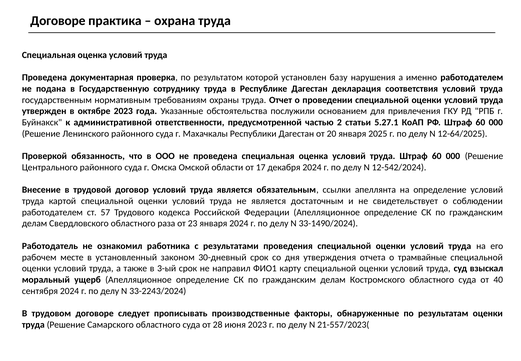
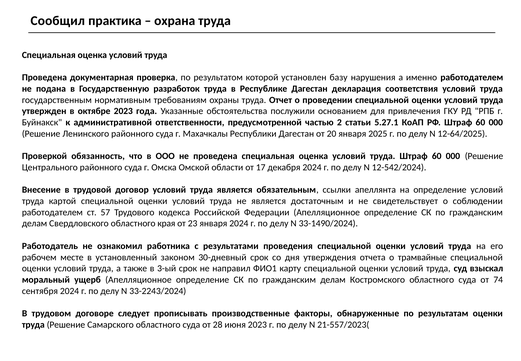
Договоре: Договоре -> Сообщил (58, 21)
сотруднику: сотруднику -> разработок (177, 89)
раза: раза -> края (166, 223)
40: 40 -> 74 (498, 279)
